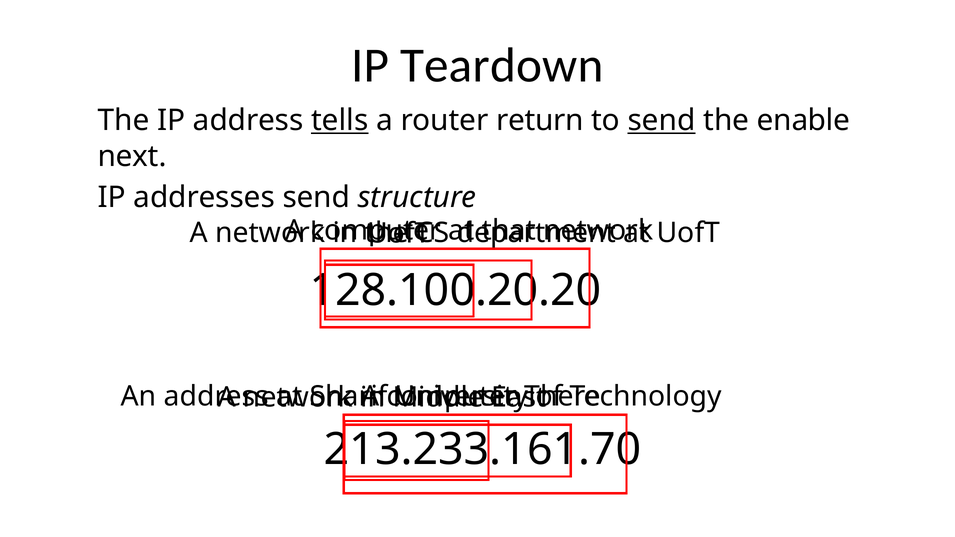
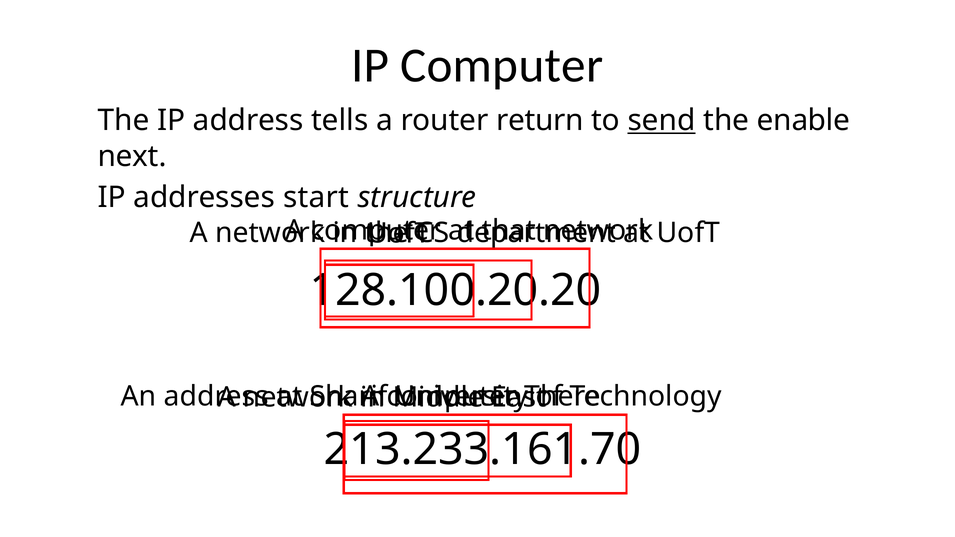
IP Teardown: Teardown -> Computer (502, 65)
tells underline: present -> none (340, 121)
addresses send: send -> start (316, 197)
